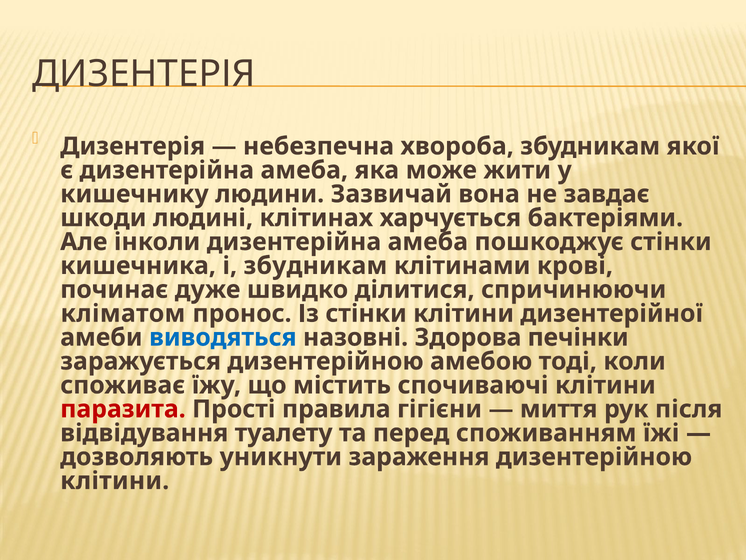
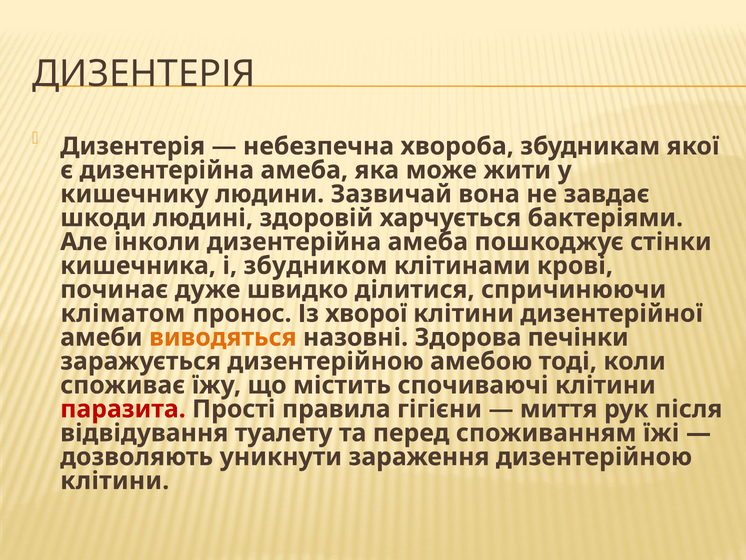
клітинах: клітинах -> здоровій (316, 218)
і збудникам: збудникам -> збудником (315, 266)
Із стінки: стінки -> хворої (366, 313)
виводяться colour: blue -> orange (223, 337)
